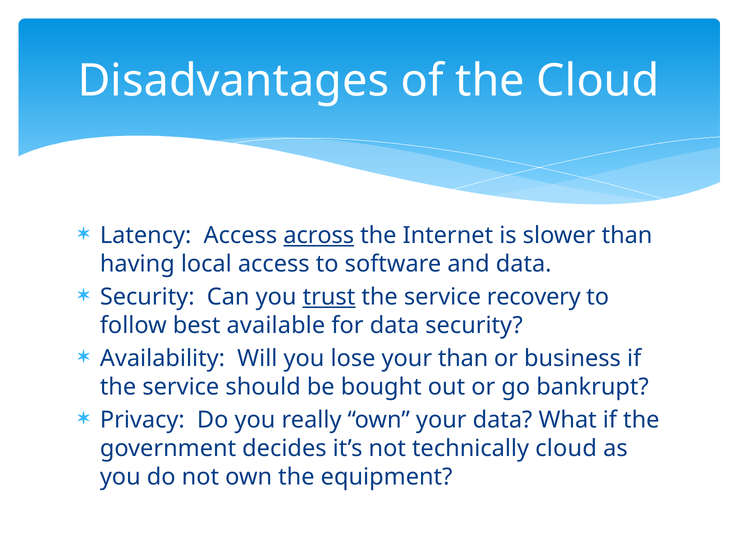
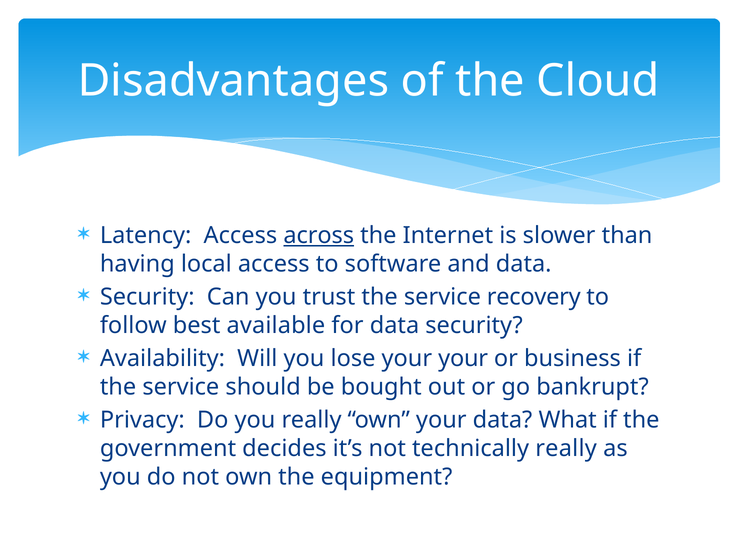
trust underline: present -> none (329, 297)
your than: than -> your (463, 358)
technically cloud: cloud -> really (566, 448)
